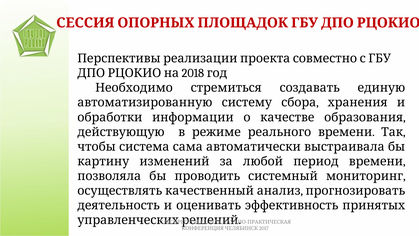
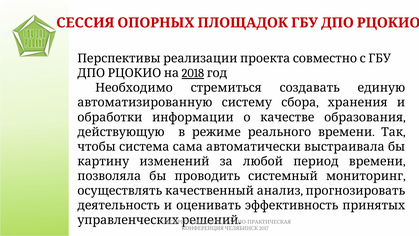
2018 underline: none -> present (193, 73)
